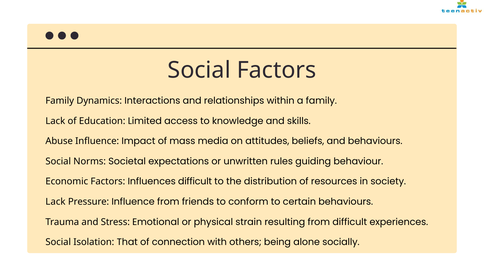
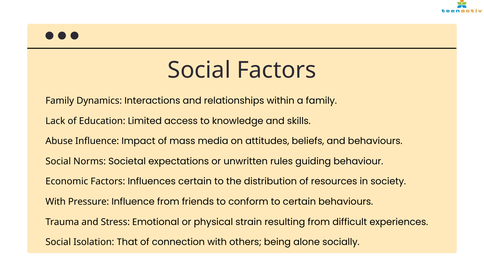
Influences difficult: difficult -> certain (195, 182)
Lack: Lack -> With (56, 202)
